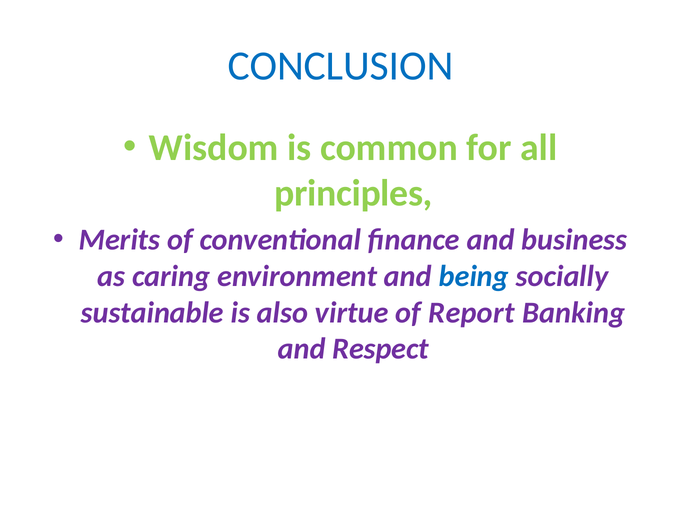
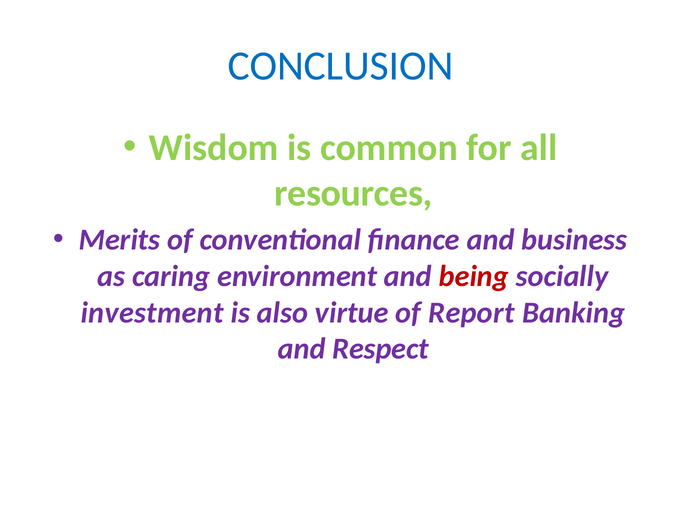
principles: principles -> resources (353, 193)
being colour: blue -> red (474, 276)
sustainable: sustainable -> investment (152, 312)
